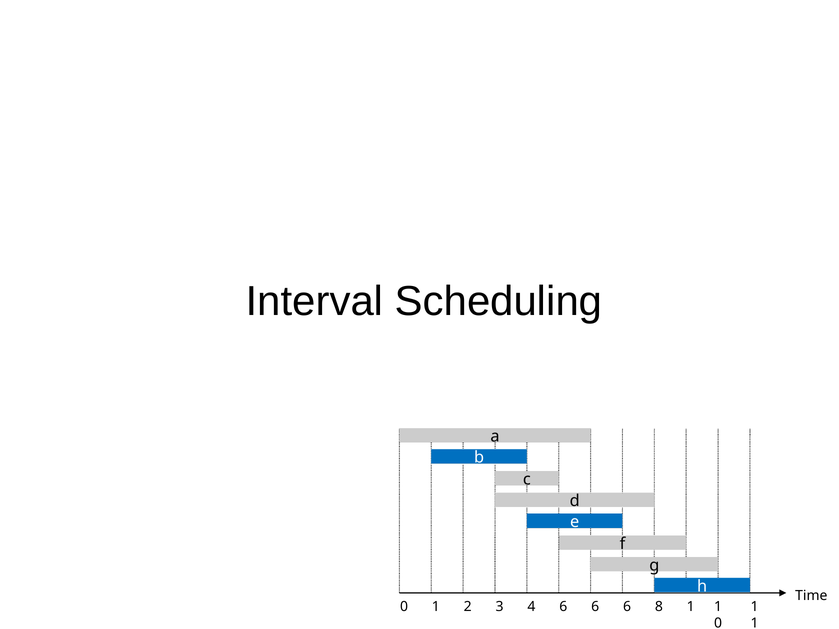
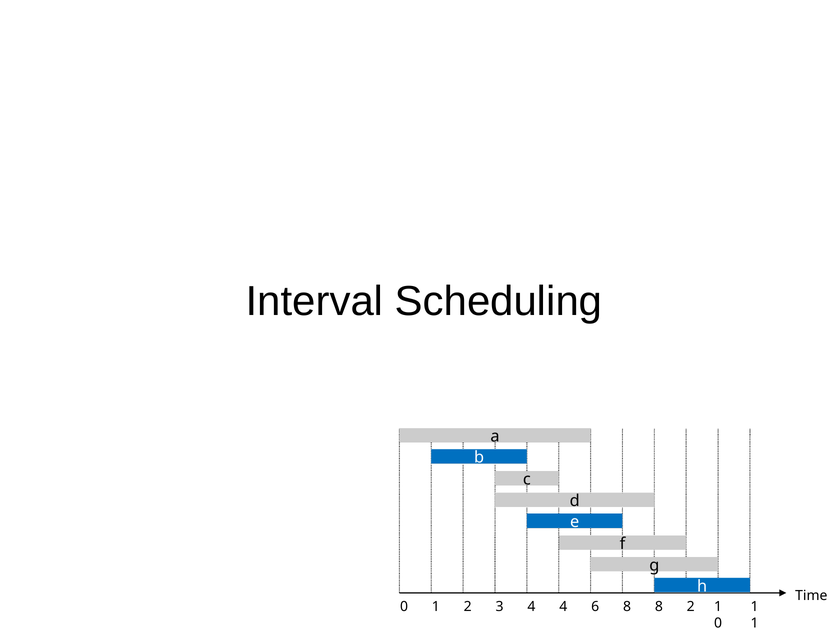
4 6: 6 -> 4 (563, 607)
6: 6 -> 8 (627, 607)
8 1: 1 -> 2 (691, 607)
